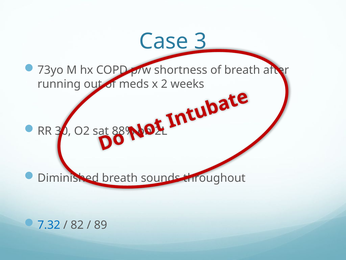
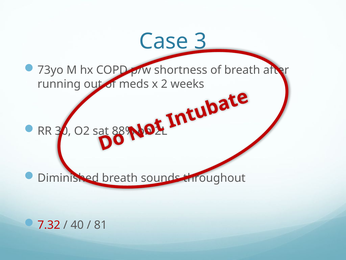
7.32 colour: blue -> red (49, 225)
82: 82 -> 40 (77, 225)
89: 89 -> 81 (101, 225)
